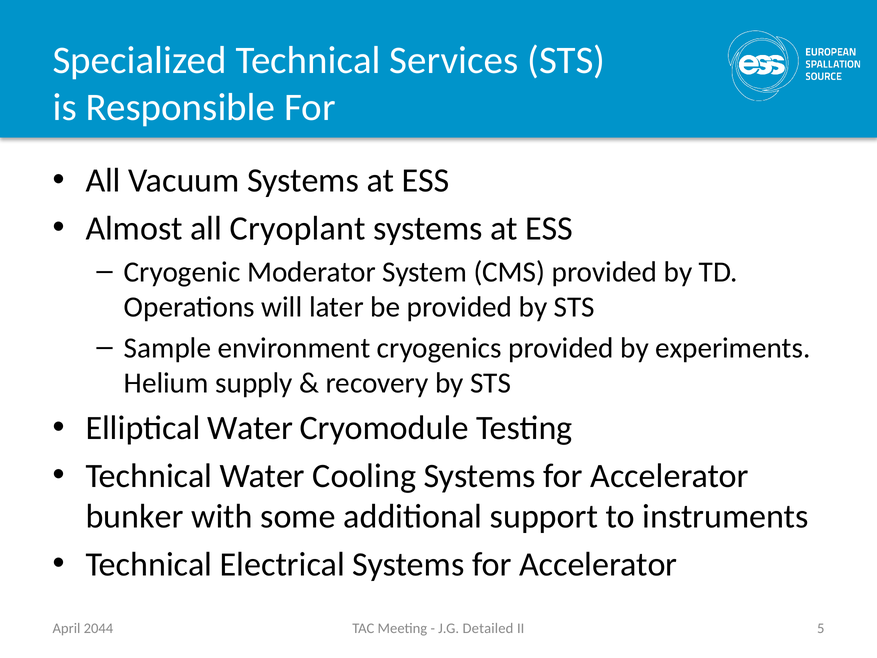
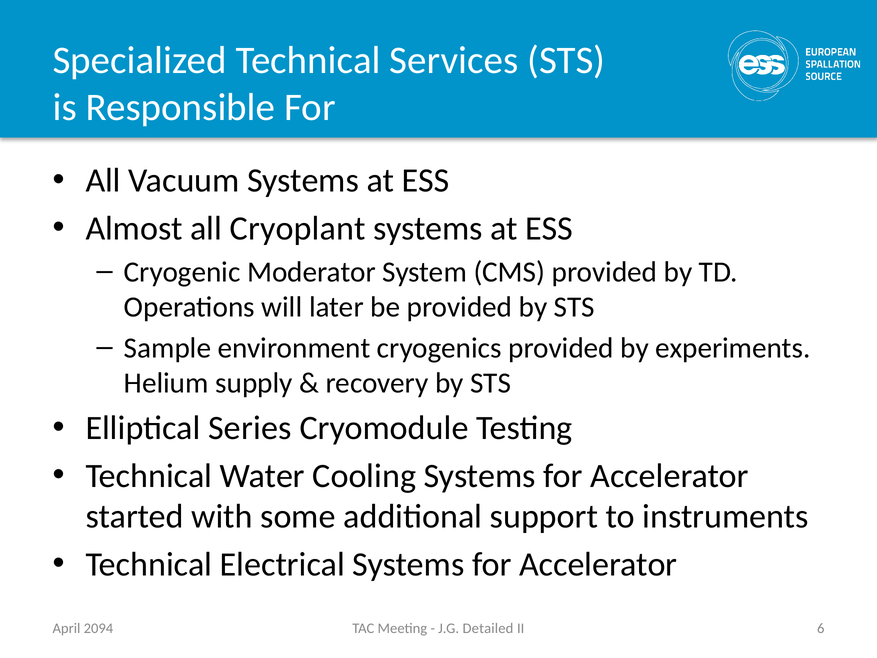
Elliptical Water: Water -> Series (250, 428)
bunker: bunker -> started (135, 517)
5: 5 -> 6 (821, 628)
2044: 2044 -> 2094 (98, 628)
